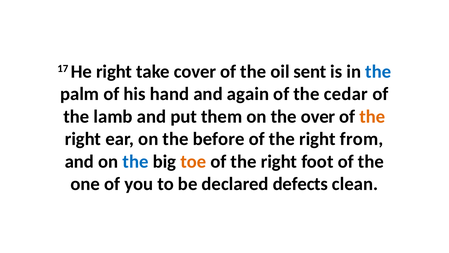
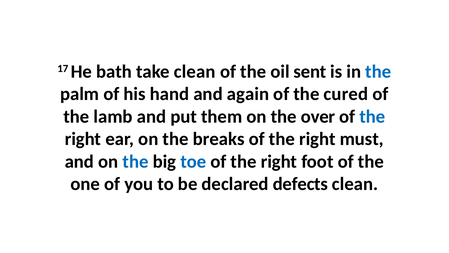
He right: right -> bath (114, 71)
take cover: cover -> clean (195, 71)
cedar: cedar -> cured (346, 94)
the colour: orange -> blue (372, 116)
before: before -> breaks (219, 139)
from: from -> must (362, 139)
toe colour: orange -> blue (193, 161)
